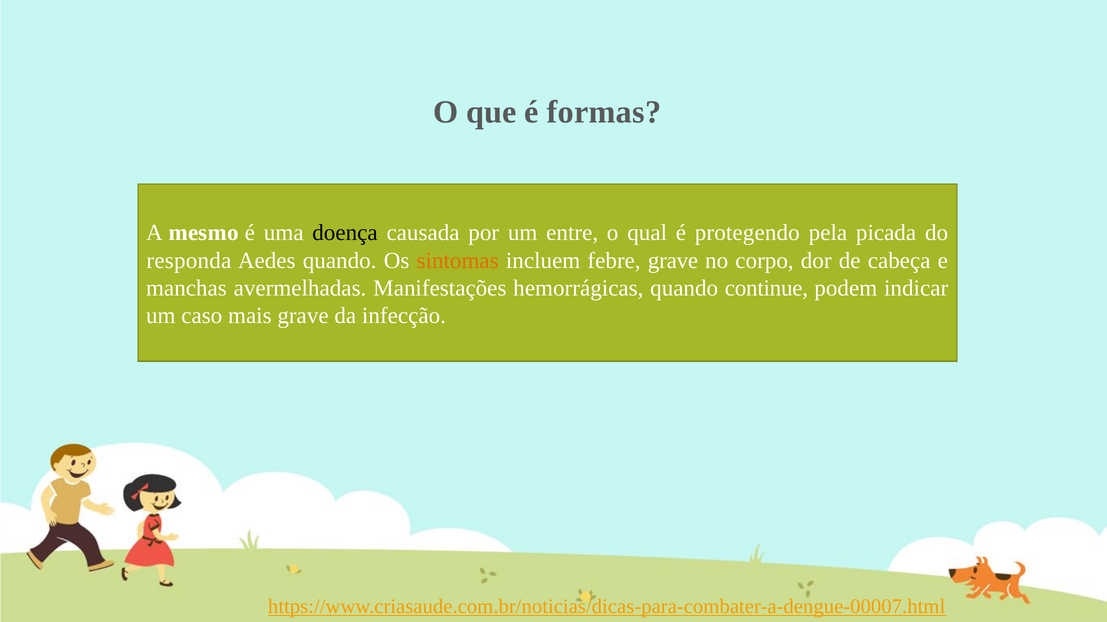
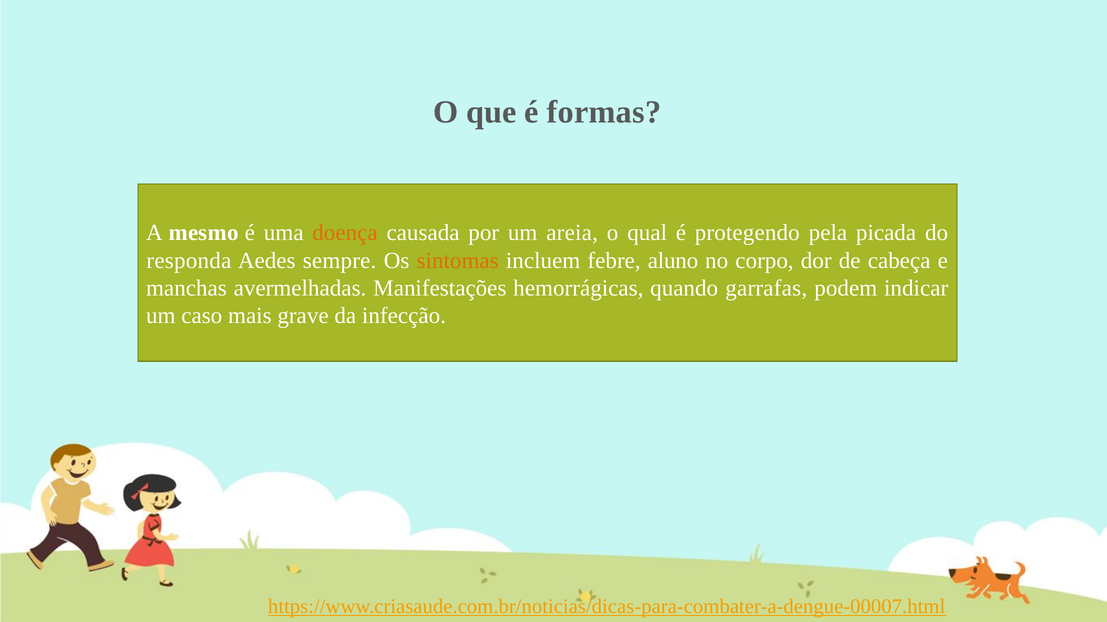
doença colour: black -> orange (345, 233)
entre: entre -> areia (572, 233)
Aedes quando: quando -> sempre (340, 261)
febre grave: grave -> aluno (673, 261)
continue: continue -> garrafas (766, 288)
